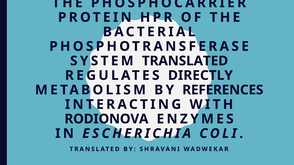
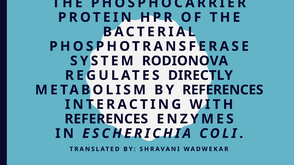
SYSTEM TRANSLATED: TRANSLATED -> RODIONOVA (185, 61)
RODIONOVA: RODIONOVA -> REFERENCES (106, 119)
